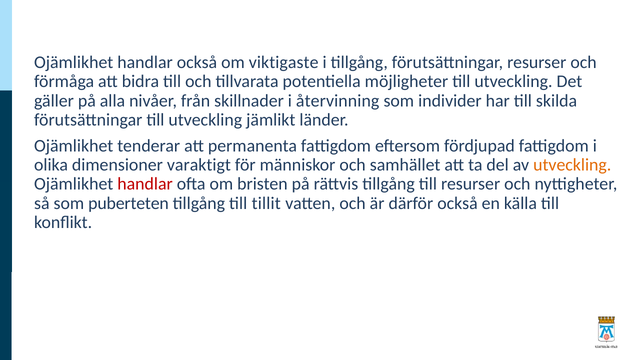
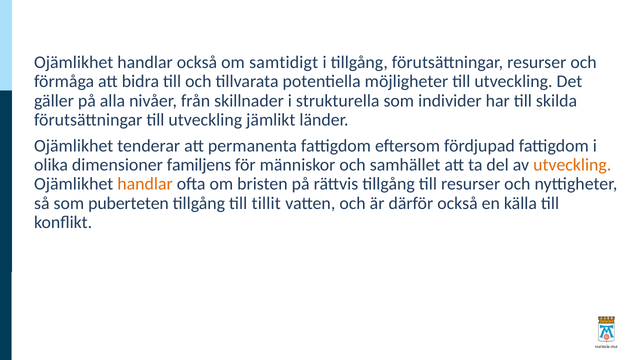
viktigaste: viktigaste -> samtidigt (284, 62)
återvinning: återvinning -> strukturella (338, 101)
varaktigt: varaktigt -> familjens (199, 165)
handlar colour: red -> orange (145, 184)
